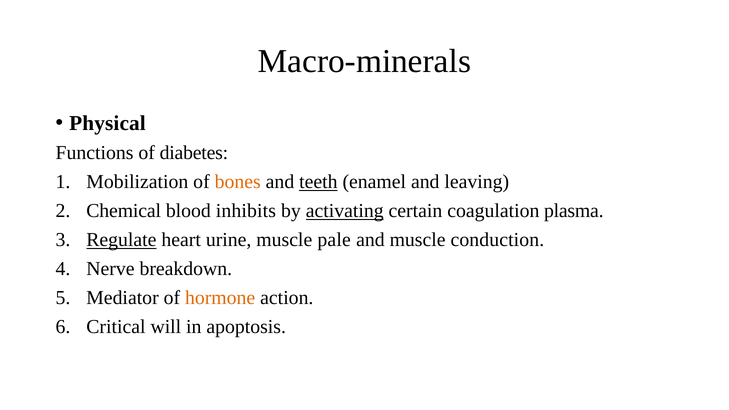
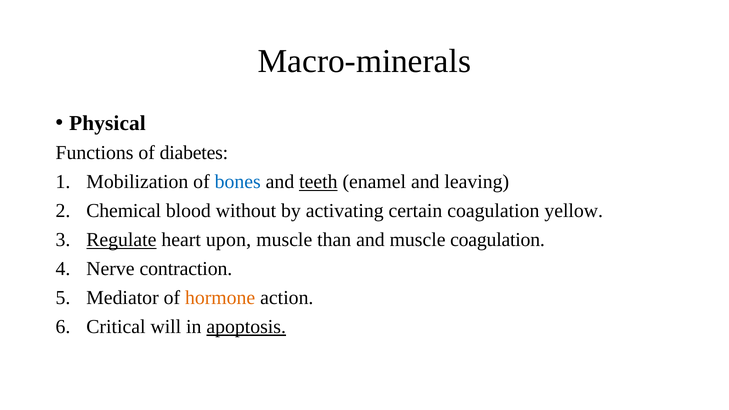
bones colour: orange -> blue (238, 182)
inhibits: inhibits -> without (246, 211)
activating underline: present -> none (345, 211)
plasma: plasma -> yellow (574, 211)
urine: urine -> upon (229, 240)
pale: pale -> than (334, 240)
muscle conduction: conduction -> coagulation (498, 240)
breakdown: breakdown -> contraction (186, 269)
apoptosis underline: none -> present (246, 327)
